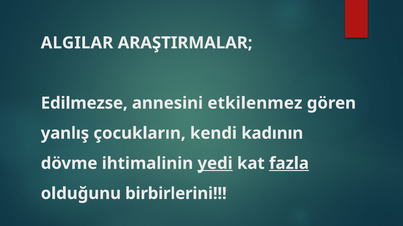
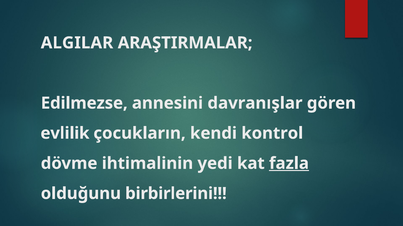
etkilenmez: etkilenmez -> davranışlar (255, 103)
yanlış: yanlış -> evlilik (65, 134)
kadının: kadının -> kontrol (272, 134)
yedi underline: present -> none (215, 164)
